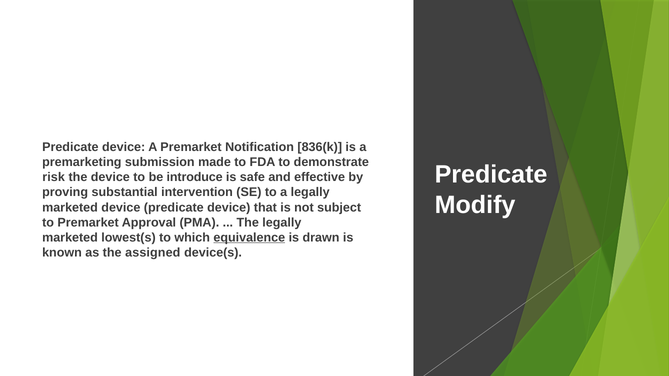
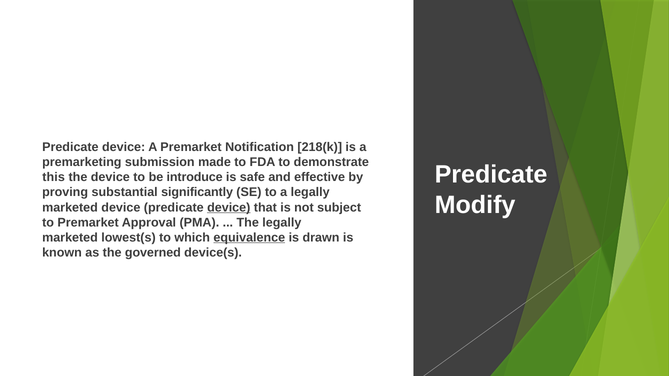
836(k: 836(k -> 218(k (320, 147)
risk: risk -> this (54, 177)
intervention: intervention -> significantly (197, 193)
device underline: none -> present (229, 208)
assigned: assigned -> governed (153, 253)
